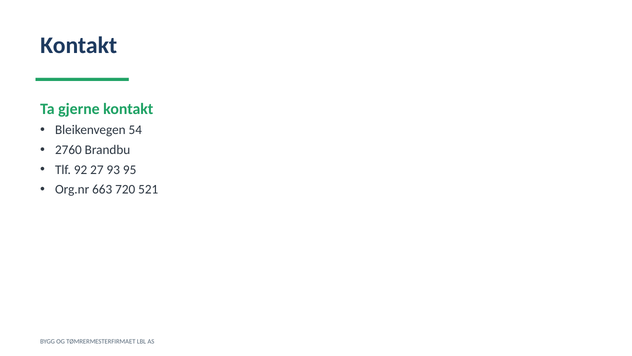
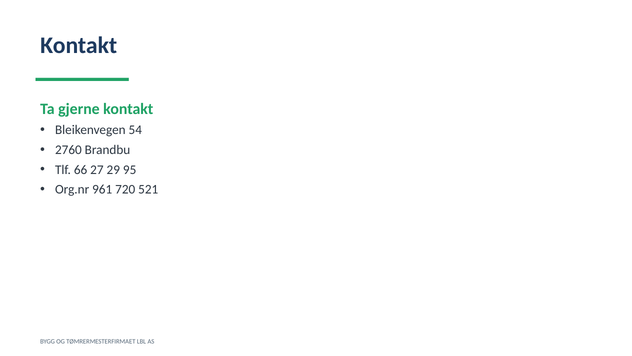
92: 92 -> 66 (81, 169)
93: 93 -> 29 (113, 169)
663: 663 -> 961 (102, 189)
